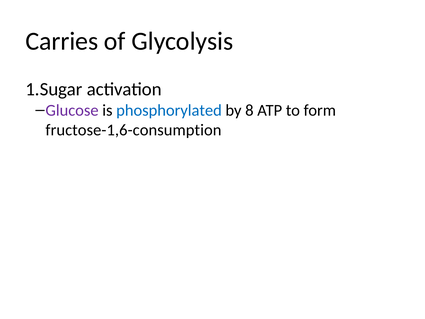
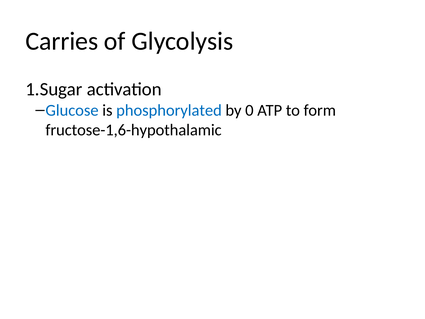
Glucose colour: purple -> blue (72, 110)
8: 8 -> 0 (249, 110)
fructose-1,6-consumption: fructose-1,6-consumption -> fructose-1,6-hypothalamic (134, 130)
